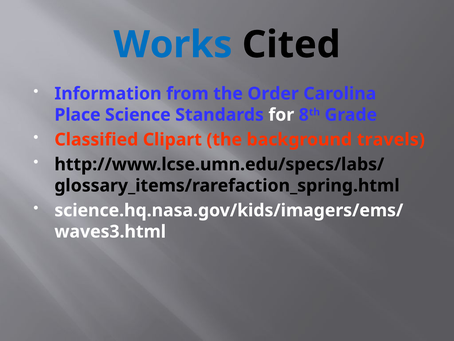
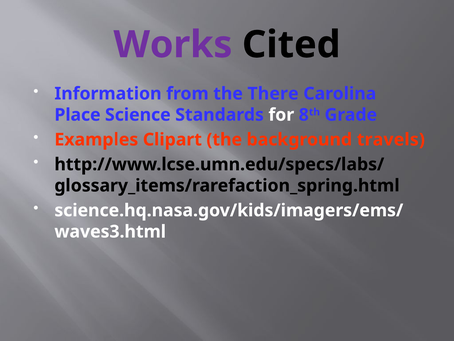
Works colour: blue -> purple (173, 45)
Order: Order -> There (273, 94)
Classified: Classified -> Examples (96, 139)
